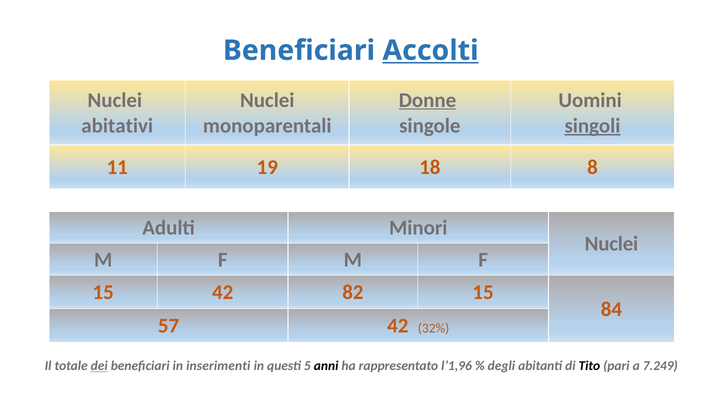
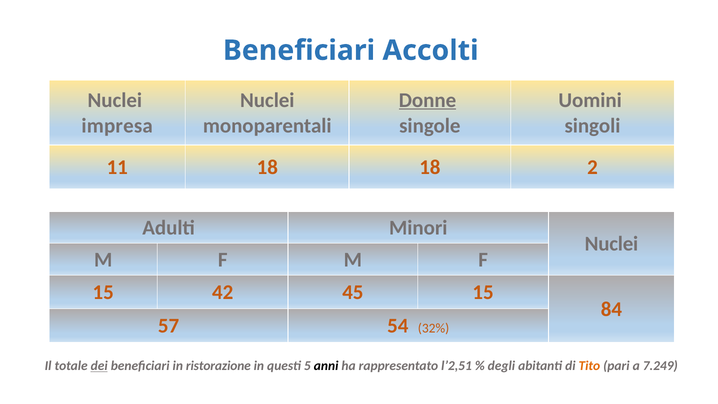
Accolti underline: present -> none (431, 50)
abitativi: abitativi -> impresa (117, 126)
singoli underline: present -> none (592, 126)
11 19: 19 -> 18 (267, 167)
8: 8 -> 2 (592, 167)
82: 82 -> 45 (353, 292)
57 42: 42 -> 54 (398, 326)
inserimenti: inserimenti -> ristorazione (218, 366)
l’1,96: l’1,96 -> l’2,51 (457, 366)
Tito colour: black -> orange (589, 366)
